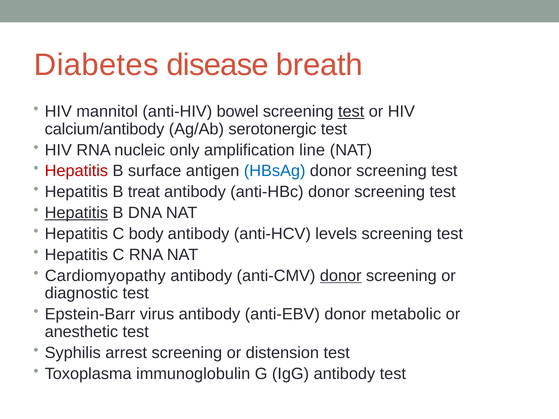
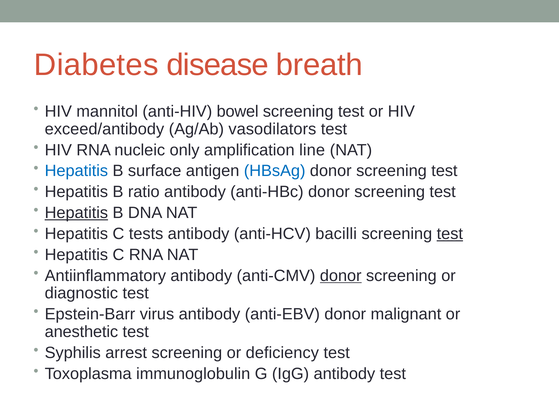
test underline: present -> none (351, 112)
calcium/antibody: calcium/antibody -> exceed/antibody (104, 129)
serotonergic: serotonergic -> vasodilators (272, 129)
Hepatitis colour: red -> blue (76, 171)
treat: treat -> ratio (144, 192)
body: body -> tests (146, 234)
levels: levels -> bacilli (336, 234)
test underline: none -> present (450, 234)
Cardiomyopathy: Cardiomyopathy -> Antiinflammatory (105, 276)
metabolic: metabolic -> malignant (406, 314)
distension: distension -> deficiency (282, 353)
